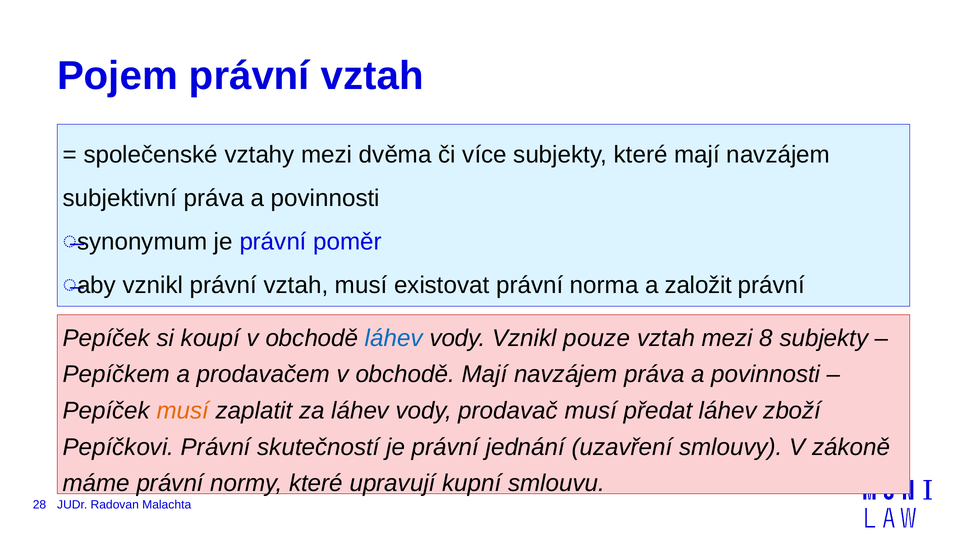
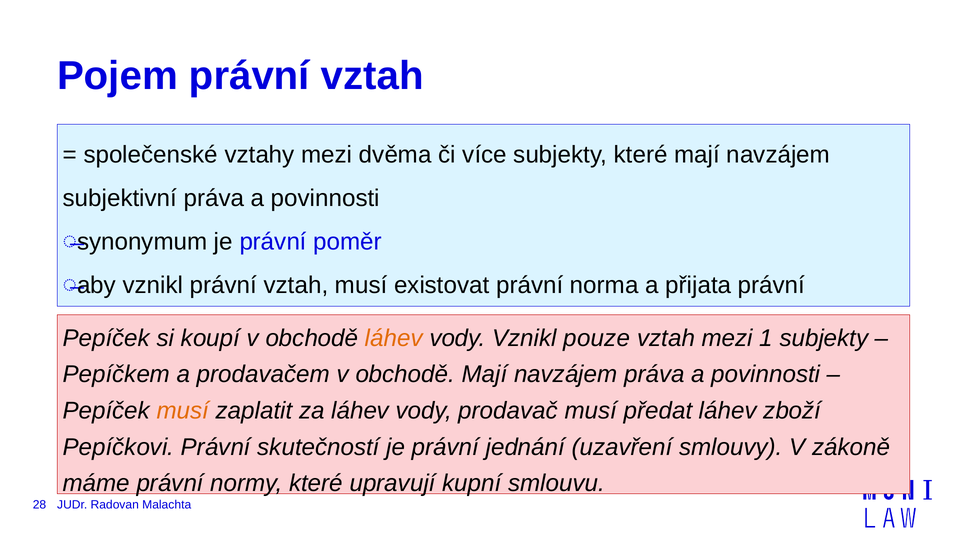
založit: založit -> přijata (698, 285)
láhev colour: blue -> orange (394, 338)
8: 8 -> 1 (766, 338)
